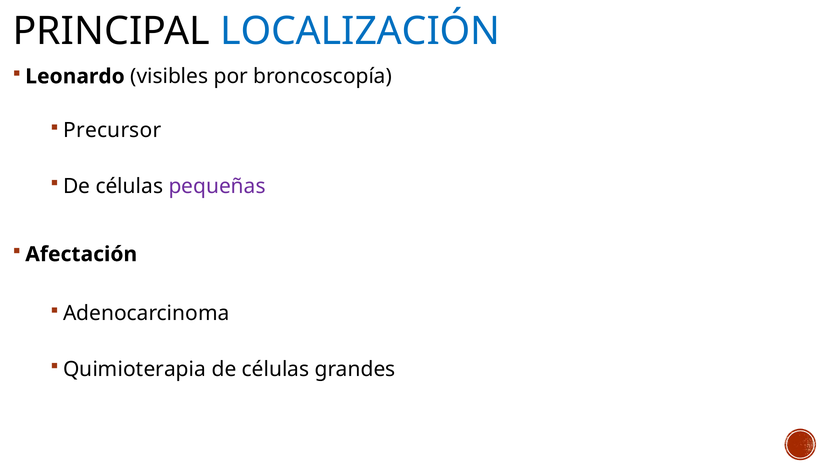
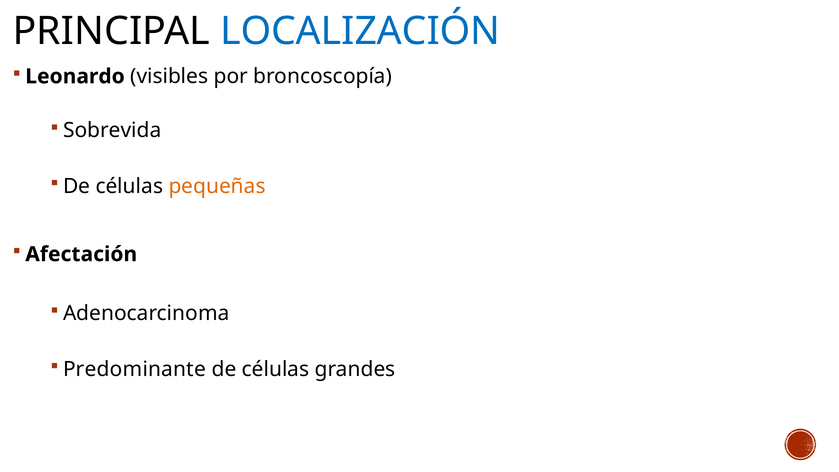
Precursor: Precursor -> Sobrevida (112, 130)
pequeñas colour: purple -> orange (217, 186)
Quimioterapia: Quimioterapia -> Predominante (135, 369)
